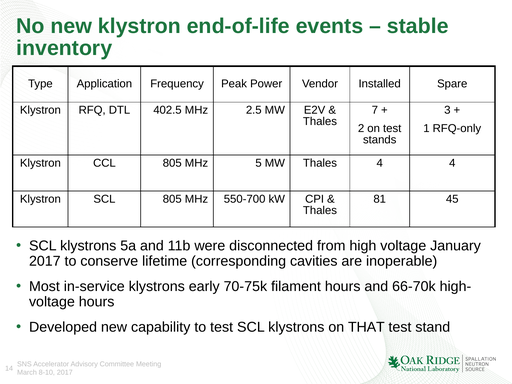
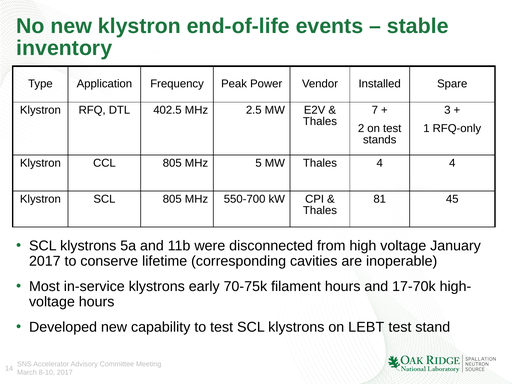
66-70k: 66-70k -> 17-70k (414, 286)
THAT: THAT -> LEBT (366, 327)
